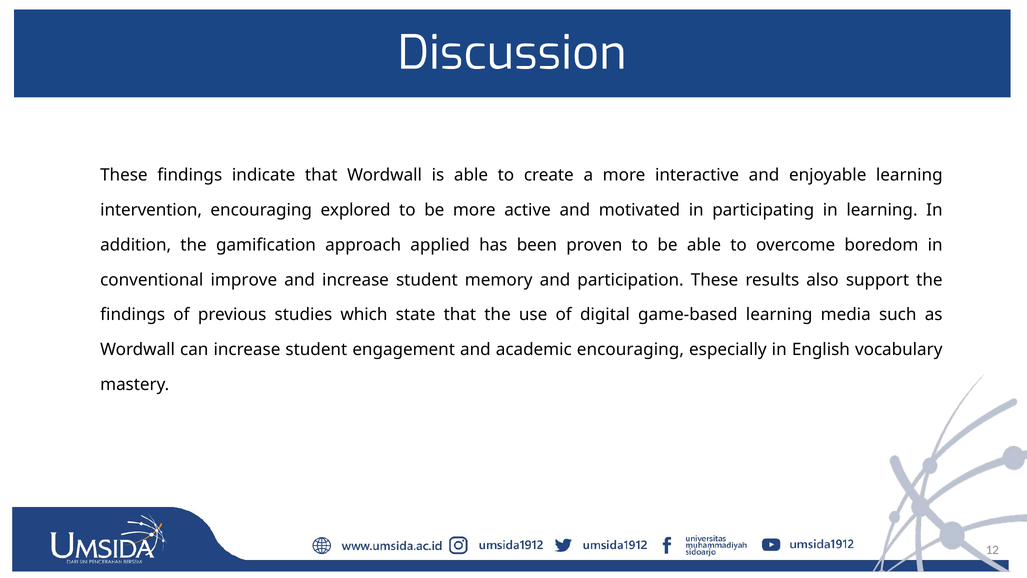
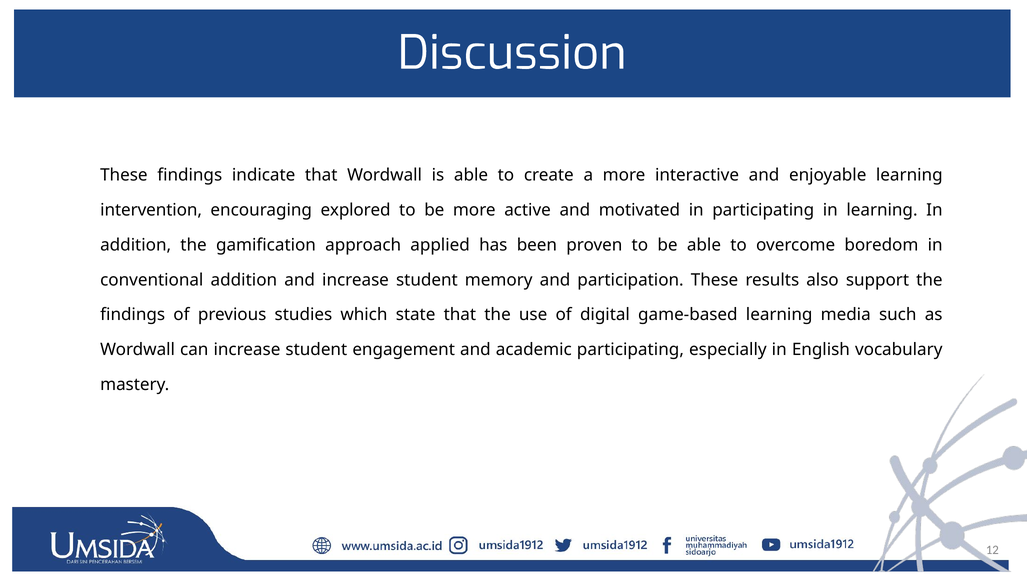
conventional improve: improve -> addition (244, 280)
academic encouraging: encouraging -> participating (630, 350)
